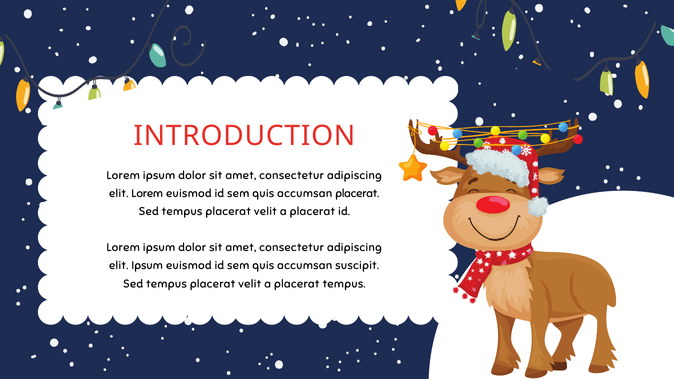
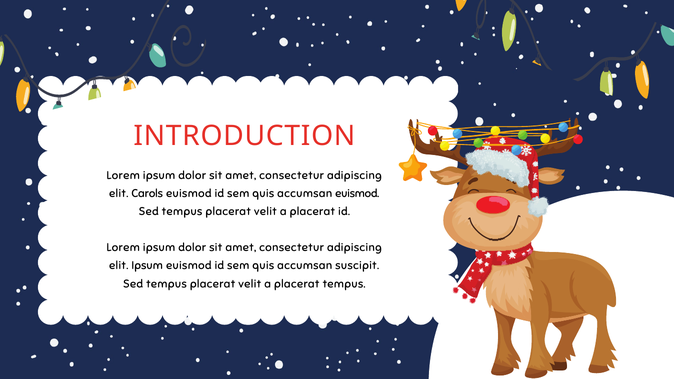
elit Lorem: Lorem -> Carols (147, 194)
accumsan placerat: placerat -> euismod (357, 194)
